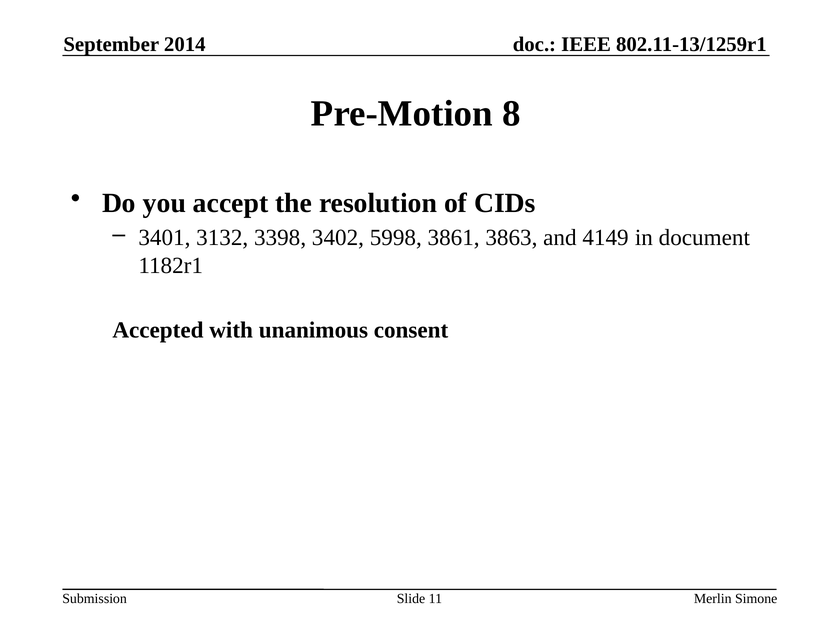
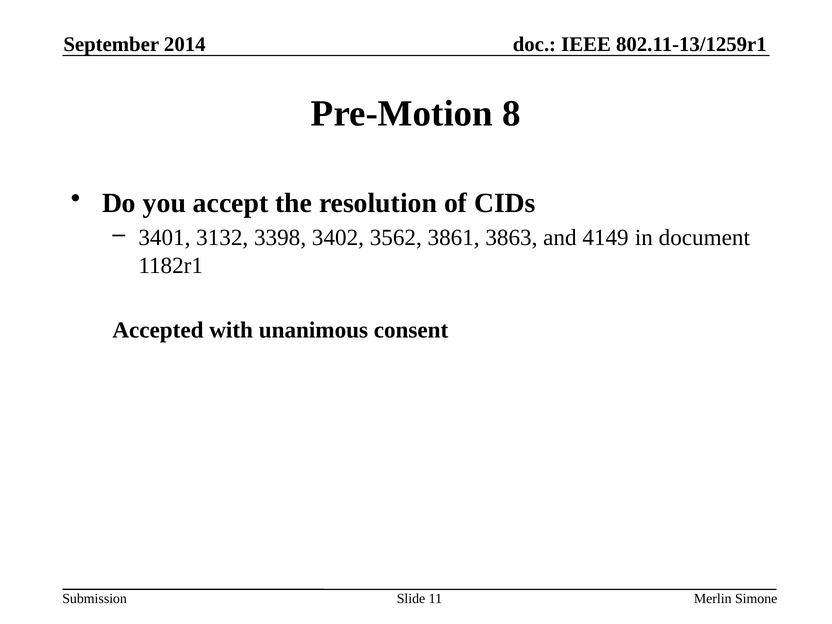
5998: 5998 -> 3562 (396, 238)
